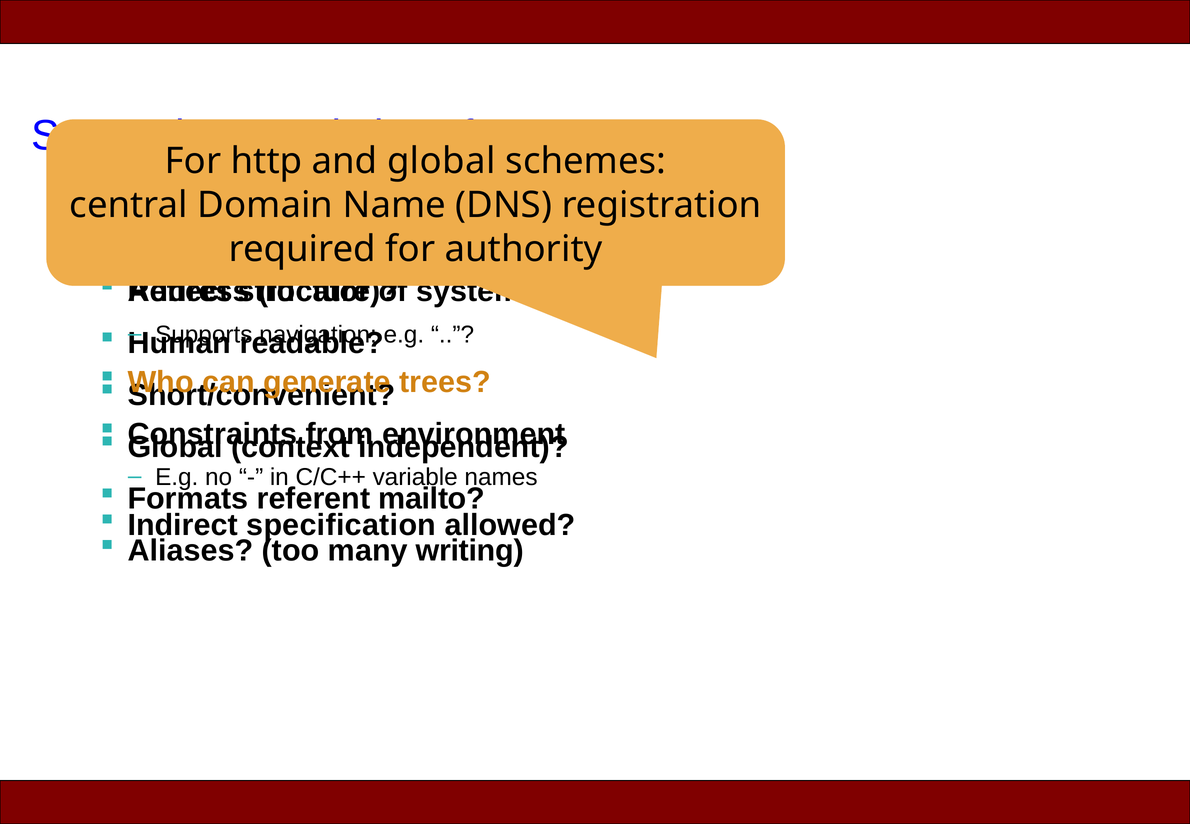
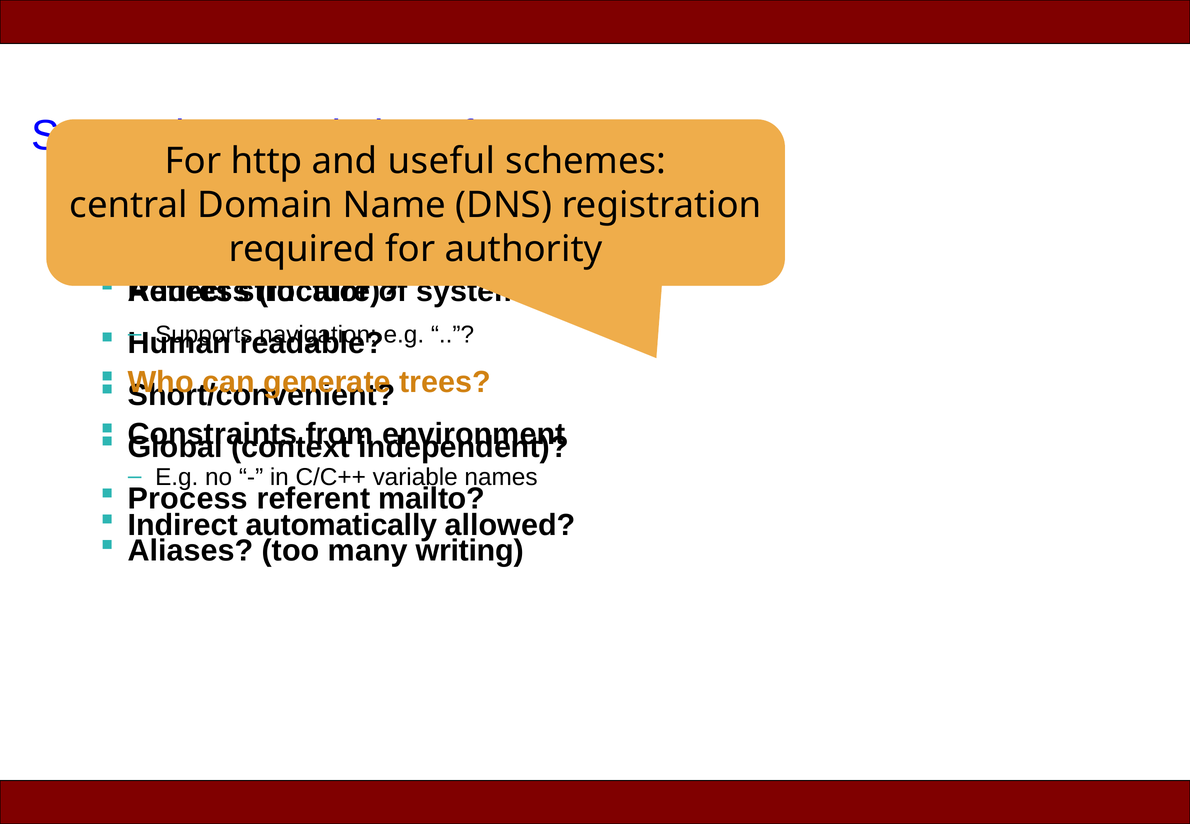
and global: global -> useful (441, 161)
Formats: Formats -> Process (188, 499)
specification: specification -> automatically (341, 525)
